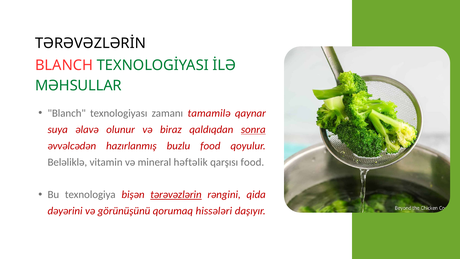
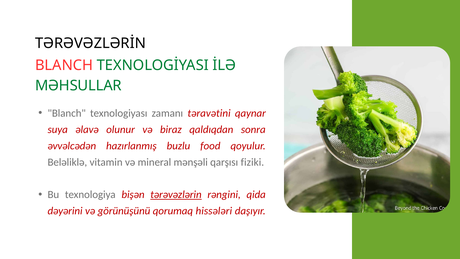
tamamilə: tamamilə -> təravətini (209, 113)
sonra underline: present -> none (253, 129)
həftəlik: həftəlik -> mənşəli (191, 162)
qarşısı food: food -> fiziki (252, 162)
